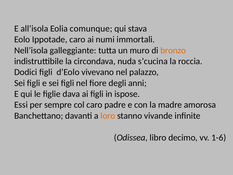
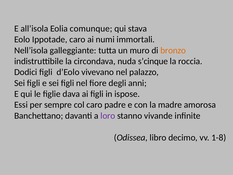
s’cucina: s’cucina -> s’cinque (153, 61)
loro colour: orange -> purple (108, 116)
1-6: 1-6 -> 1-8 (219, 137)
